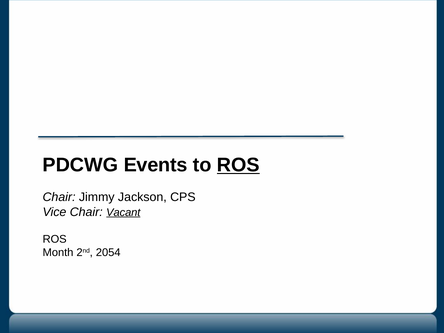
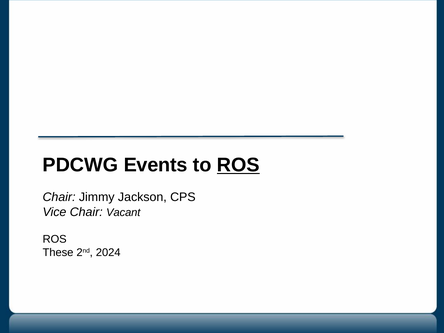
Vacant underline: present -> none (123, 212)
Month: Month -> These (58, 253)
2054: 2054 -> 2024 (108, 253)
